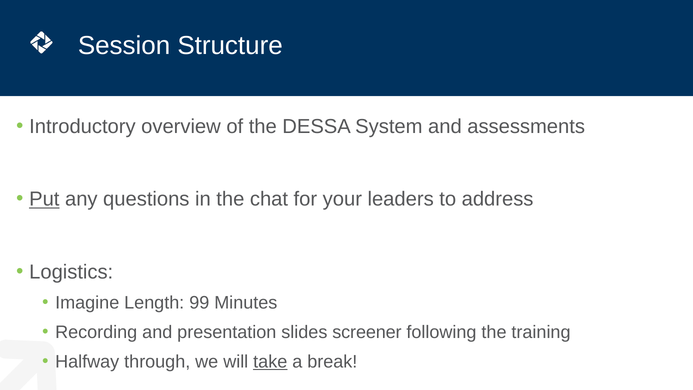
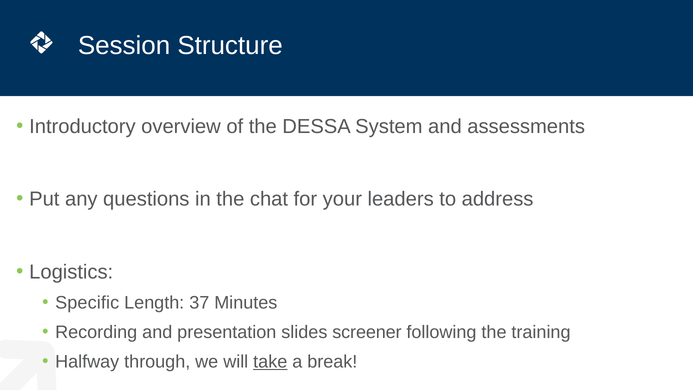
Put underline: present -> none (44, 199)
Imagine: Imagine -> Specific (87, 303)
99: 99 -> 37 (199, 303)
